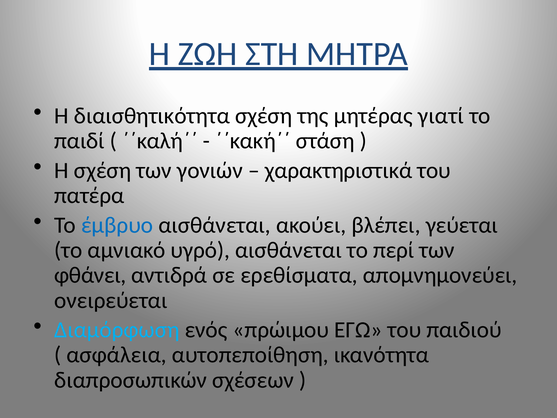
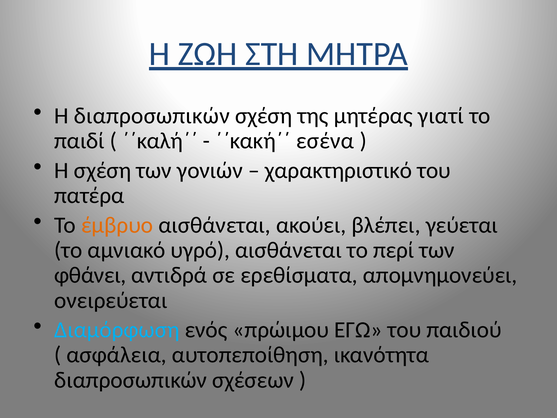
Η διαισθητικότητα: διαισθητικότητα -> διαπροσωπικών (152, 116)
στάση: στάση -> εσένα (325, 141)
χαρακτηριστικά: χαρακτηριστικά -> χαρακτηριστικό (338, 170)
έμβρυο colour: blue -> orange (117, 225)
